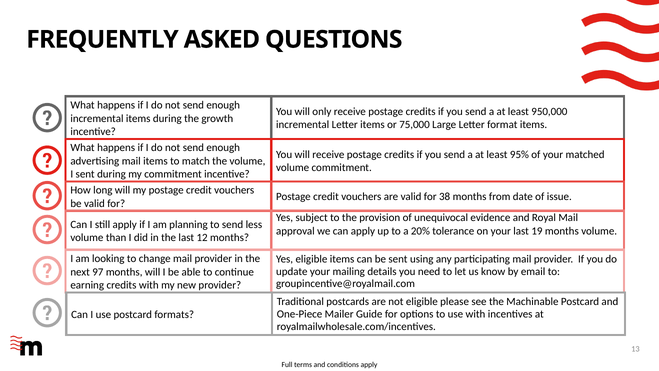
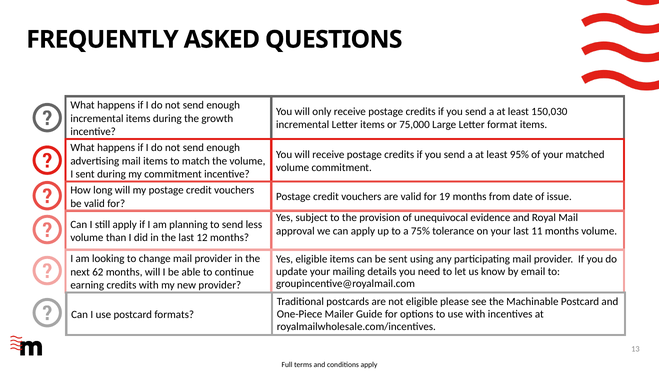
950,000: 950,000 -> 150,030 (549, 112)
38: 38 -> 19 (445, 197)
20%: 20% -> 75% (420, 231)
19: 19 -> 11 (537, 231)
97: 97 -> 62 (98, 272)
